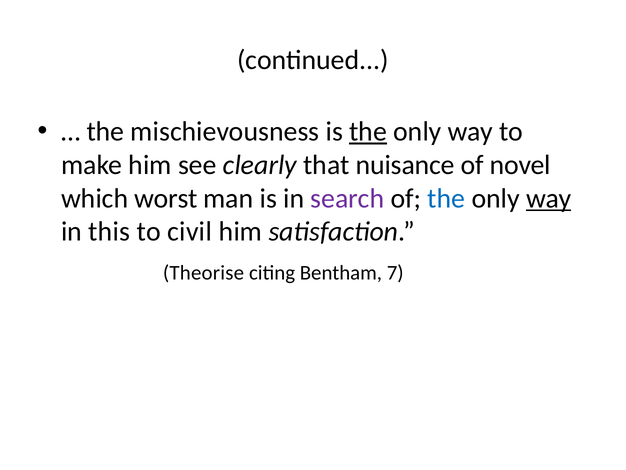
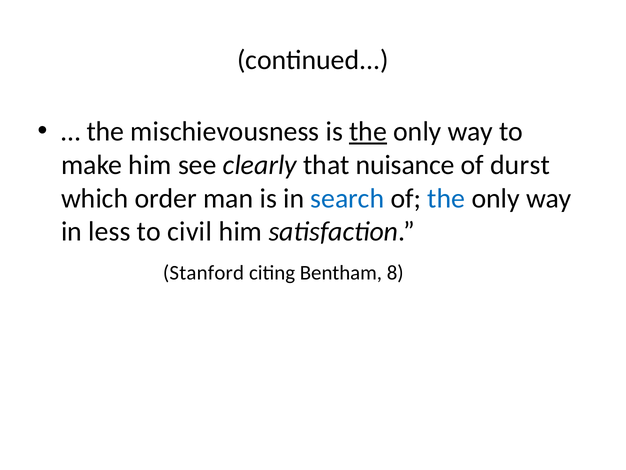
novel: novel -> durst (520, 165)
worst: worst -> order (166, 198)
search colour: purple -> blue (347, 198)
way underline: present -> none (549, 198)
this: this -> less (109, 232)
Theorise: Theorise -> Stanford (203, 273)
7: 7 -> 8 (395, 273)
